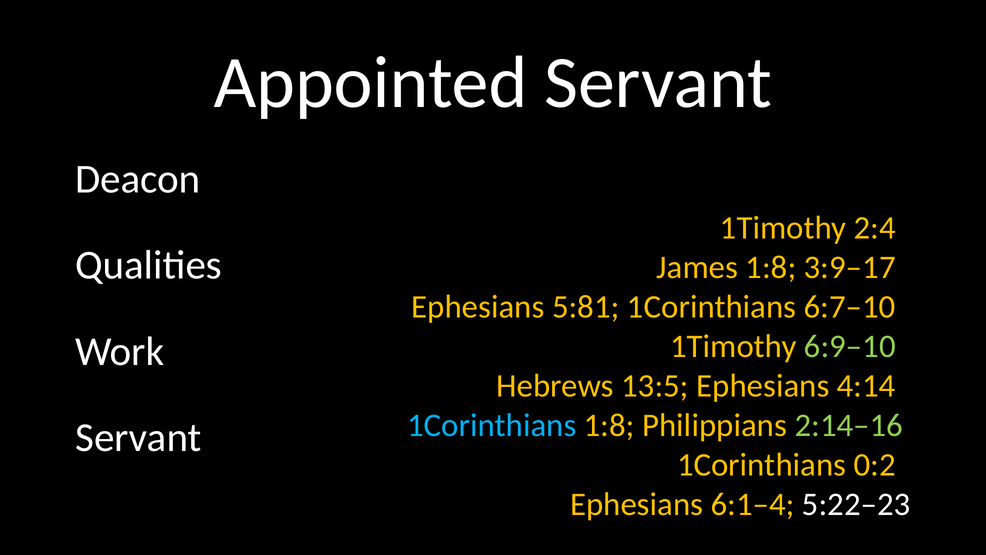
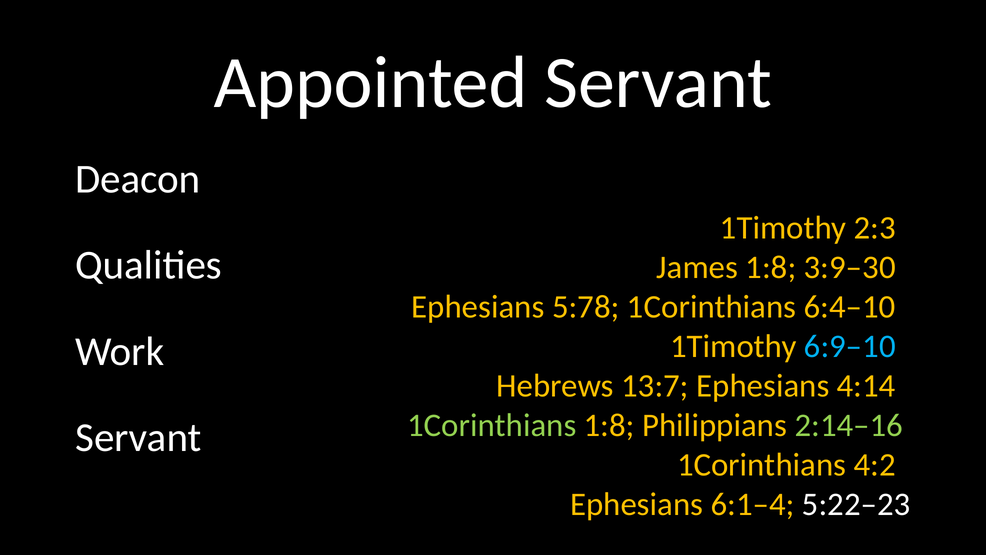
2:4: 2:4 -> 2:3 (875, 228)
3:9–17: 3:9–17 -> 3:9–30 (850, 267)
5:81: 5:81 -> 5:78 (586, 307)
6:7–10: 6:7–10 -> 6:4–10 (850, 307)
6:9–10 colour: light green -> light blue (850, 346)
13:5: 13:5 -> 13:7 (655, 386)
1Corinthians colour: light blue -> light green (492, 425)
0:2: 0:2 -> 4:2 (875, 464)
